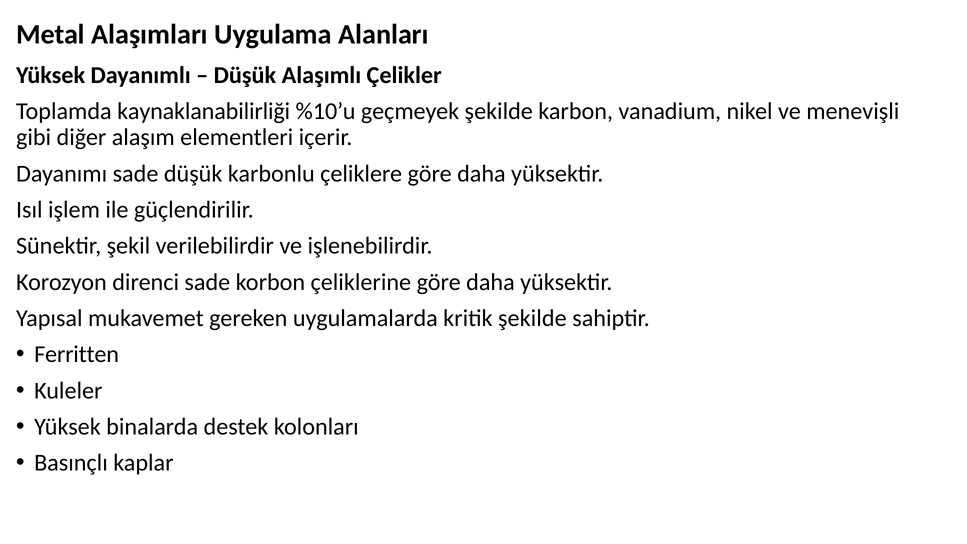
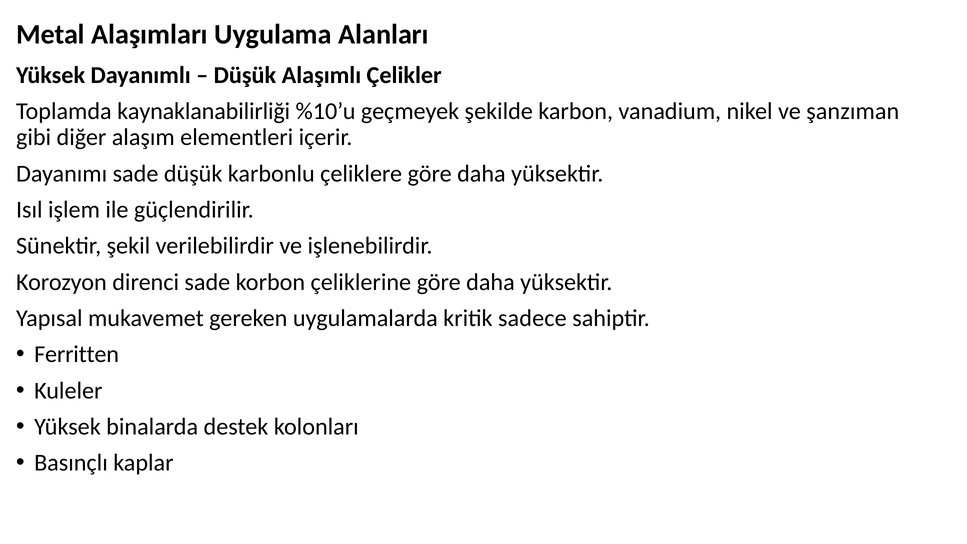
menevişli: menevişli -> şanzıman (853, 111)
kritik şekilde: şekilde -> sadece (532, 318)
